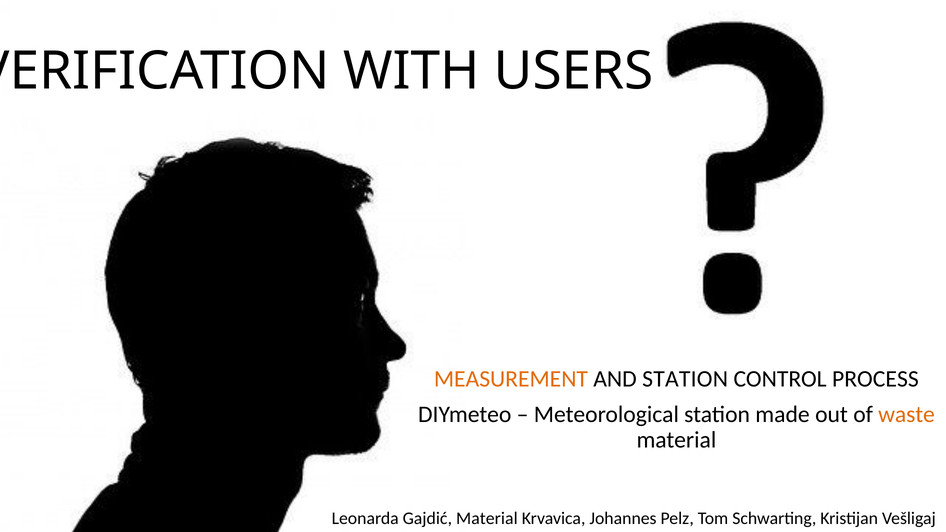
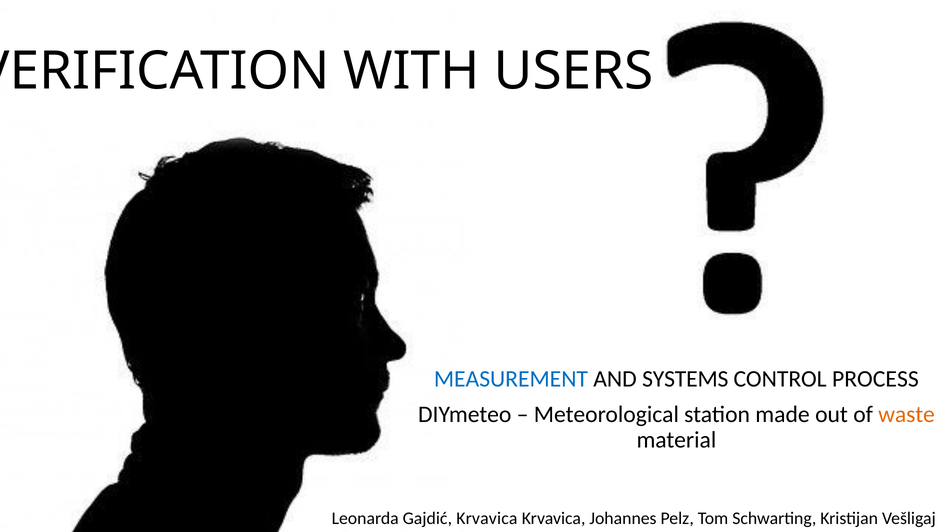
MEASUREMENT colour: orange -> blue (511, 379)
AND STATION: STATION -> SYSTEMS (685, 379)
Gajdić Material: Material -> Krvavica (487, 519)
